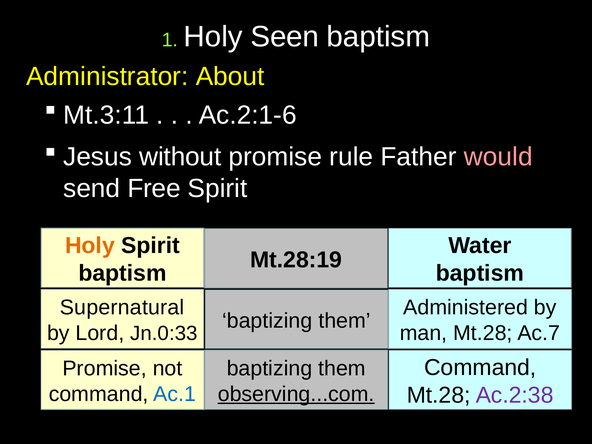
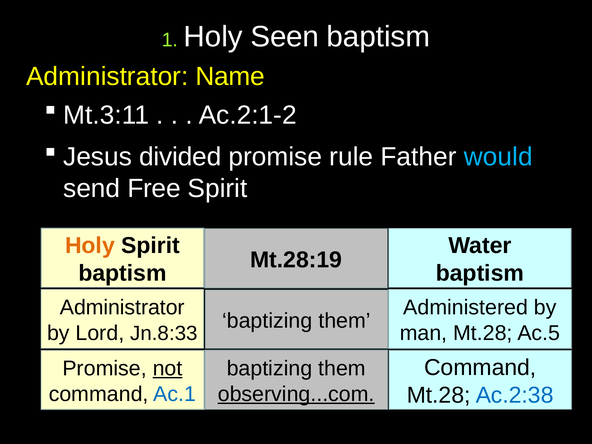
About: About -> Name (230, 77)
Ac.2:1-6: Ac.2:1-6 -> Ac.2:1-2 (248, 115)
without: without -> divided (180, 157)
would colour: pink -> light blue (498, 157)
Supernatural: Supernatural -> Administrator (122, 308)
Jn.0:33: Jn.0:33 -> Jn.8:33 (164, 333)
Ac.7: Ac.7 -> Ac.5 (539, 333)
not underline: none -> present (168, 369)
Ac.2:38 colour: purple -> blue (515, 395)
